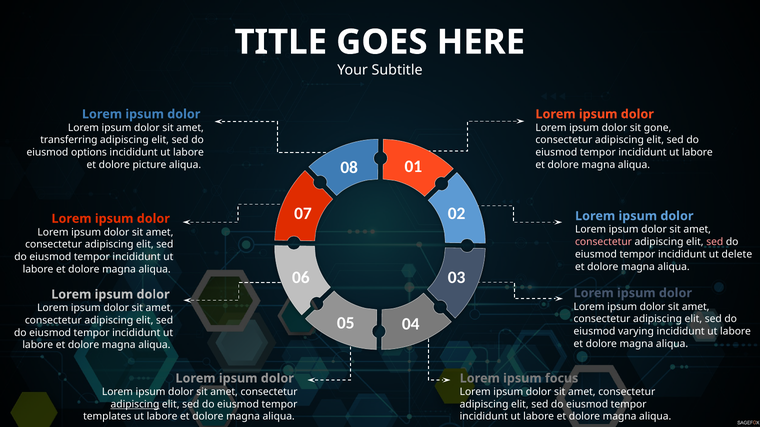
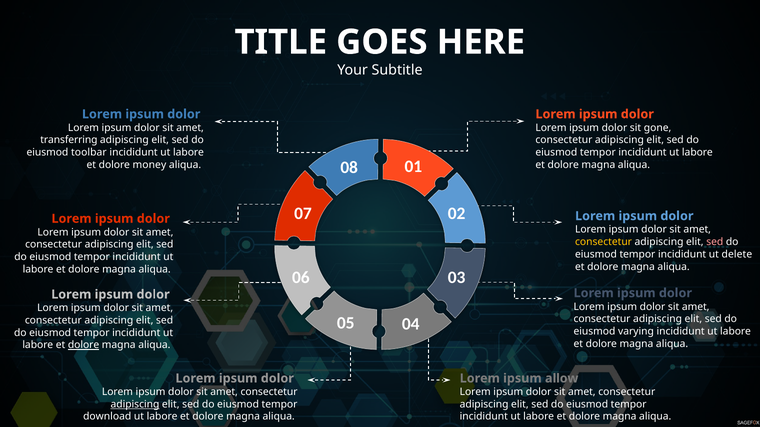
options: options -> toolbar (89, 153)
picture: picture -> money (149, 165)
consectetur colour: pink -> yellow (604, 242)
dolore underline: none -> present (84, 345)
focus: focus -> allow (562, 379)
templates: templates -> download (107, 417)
